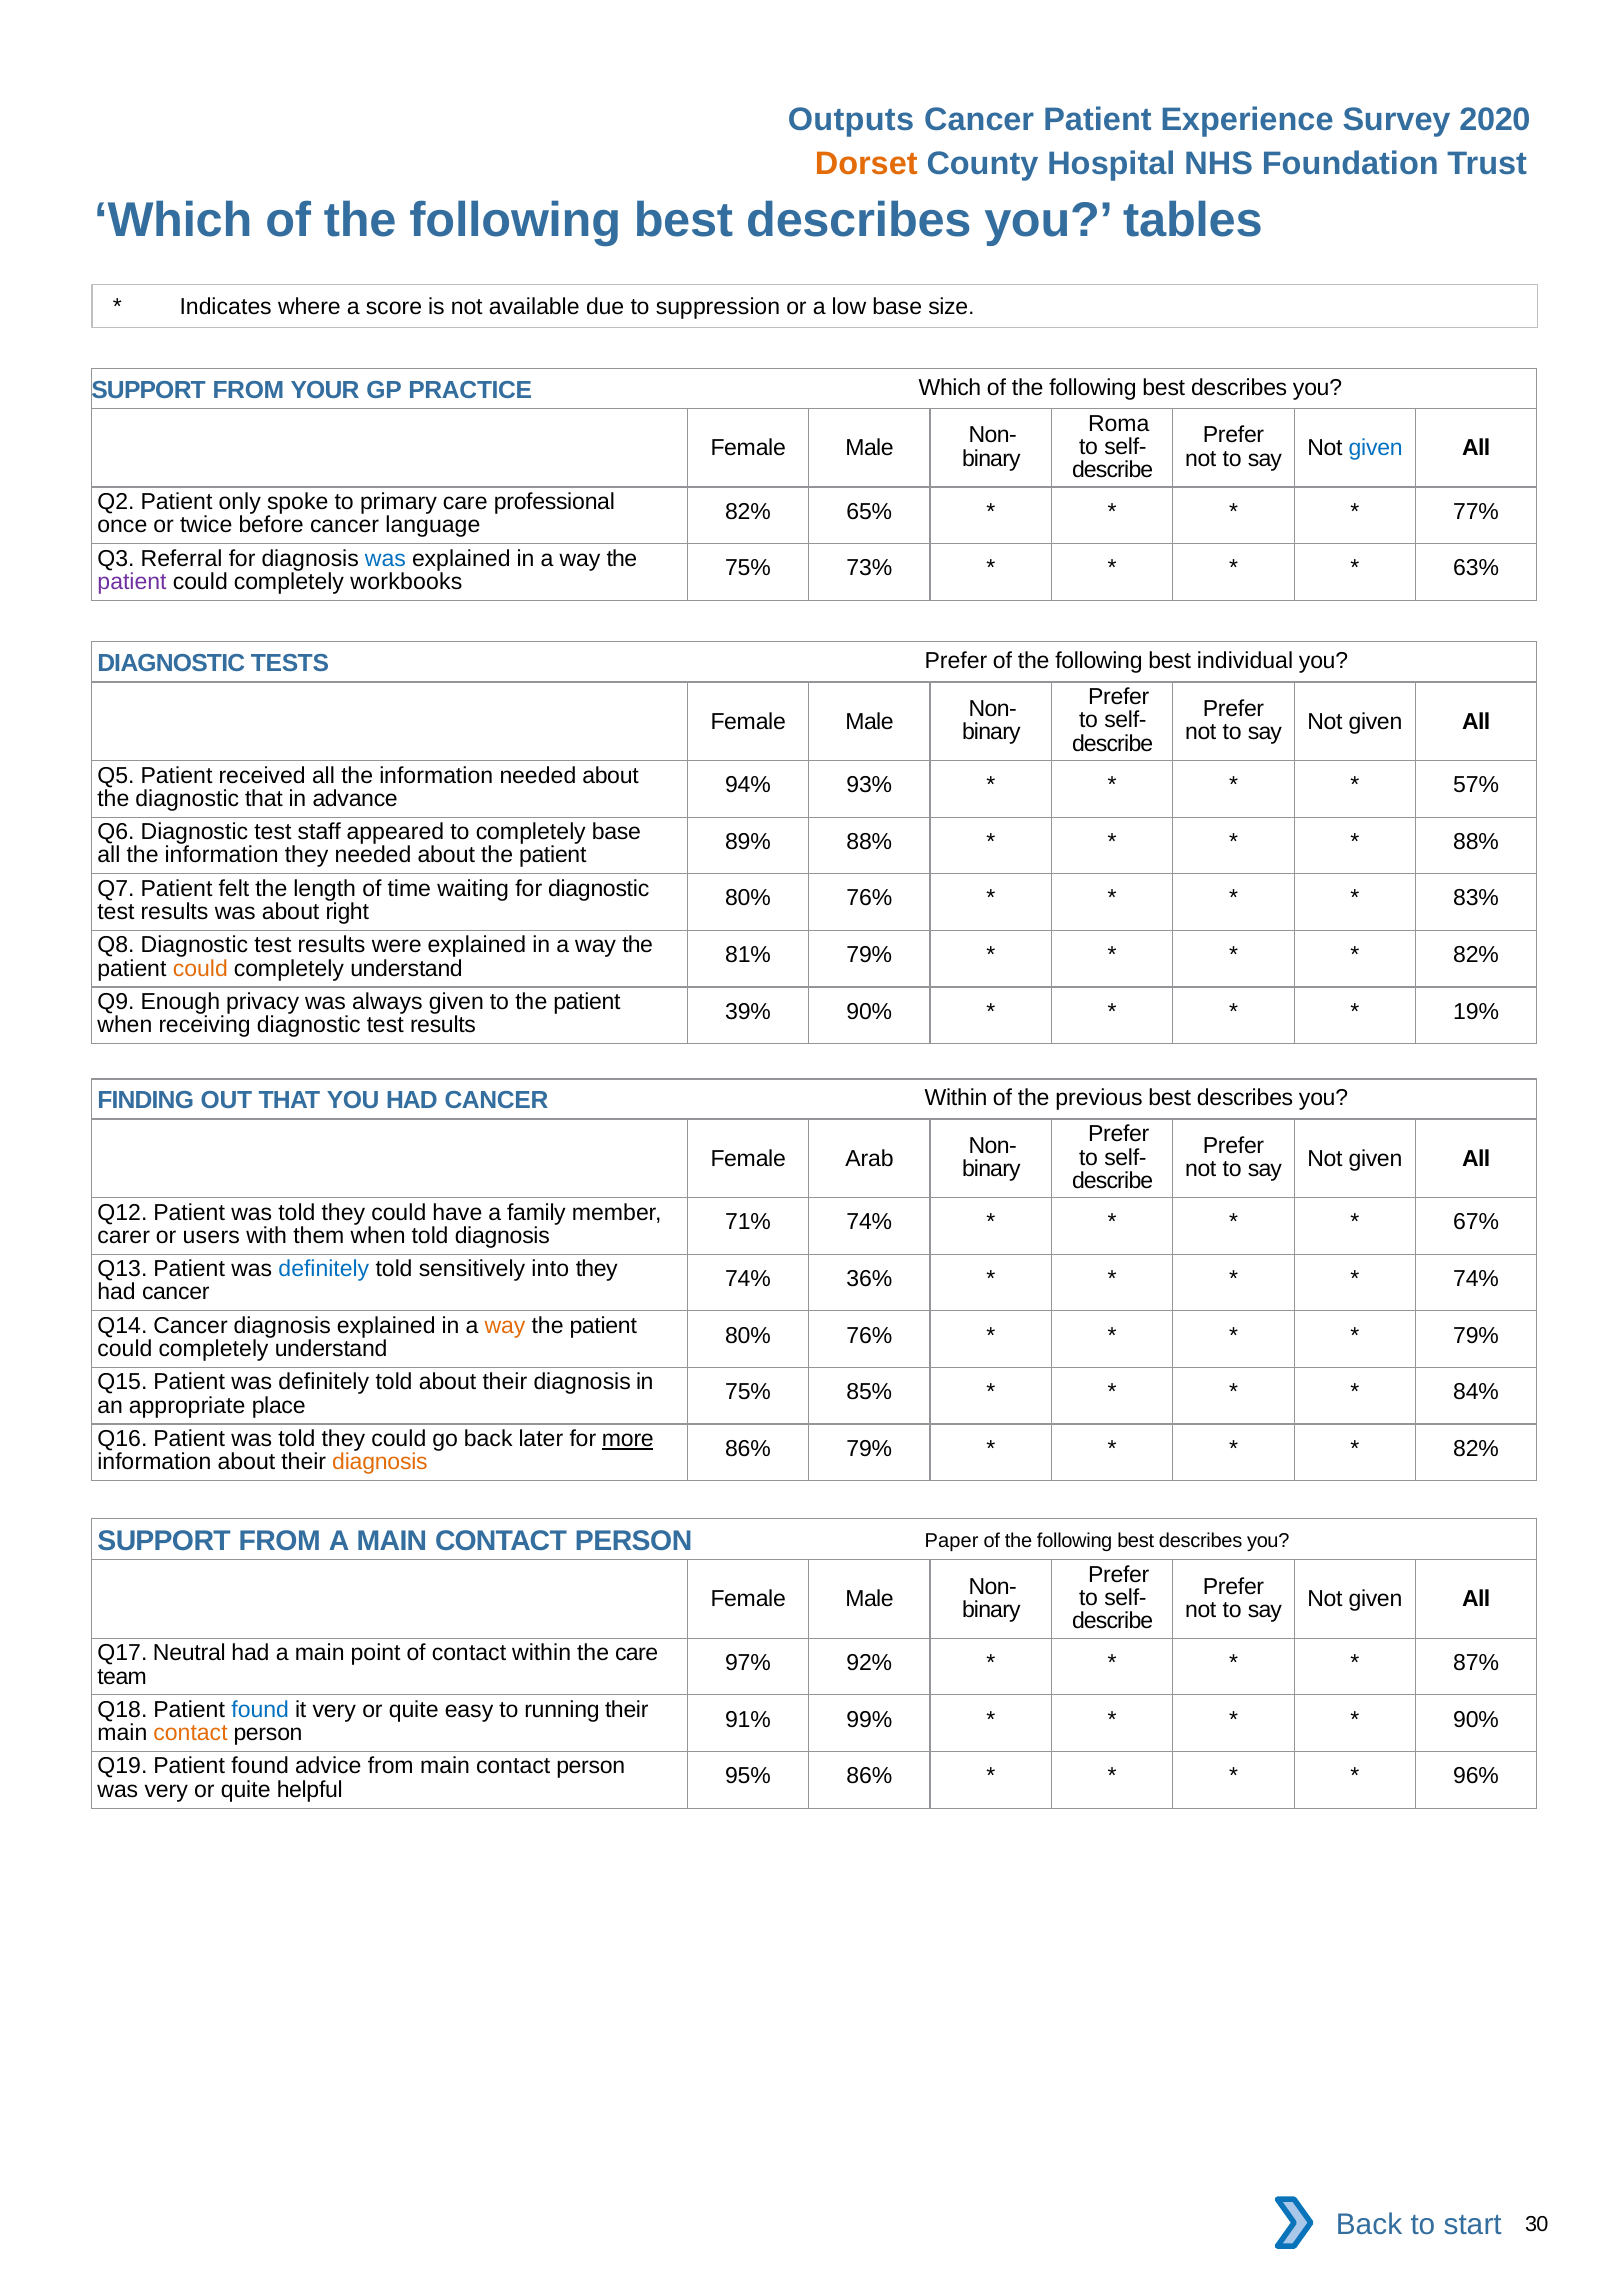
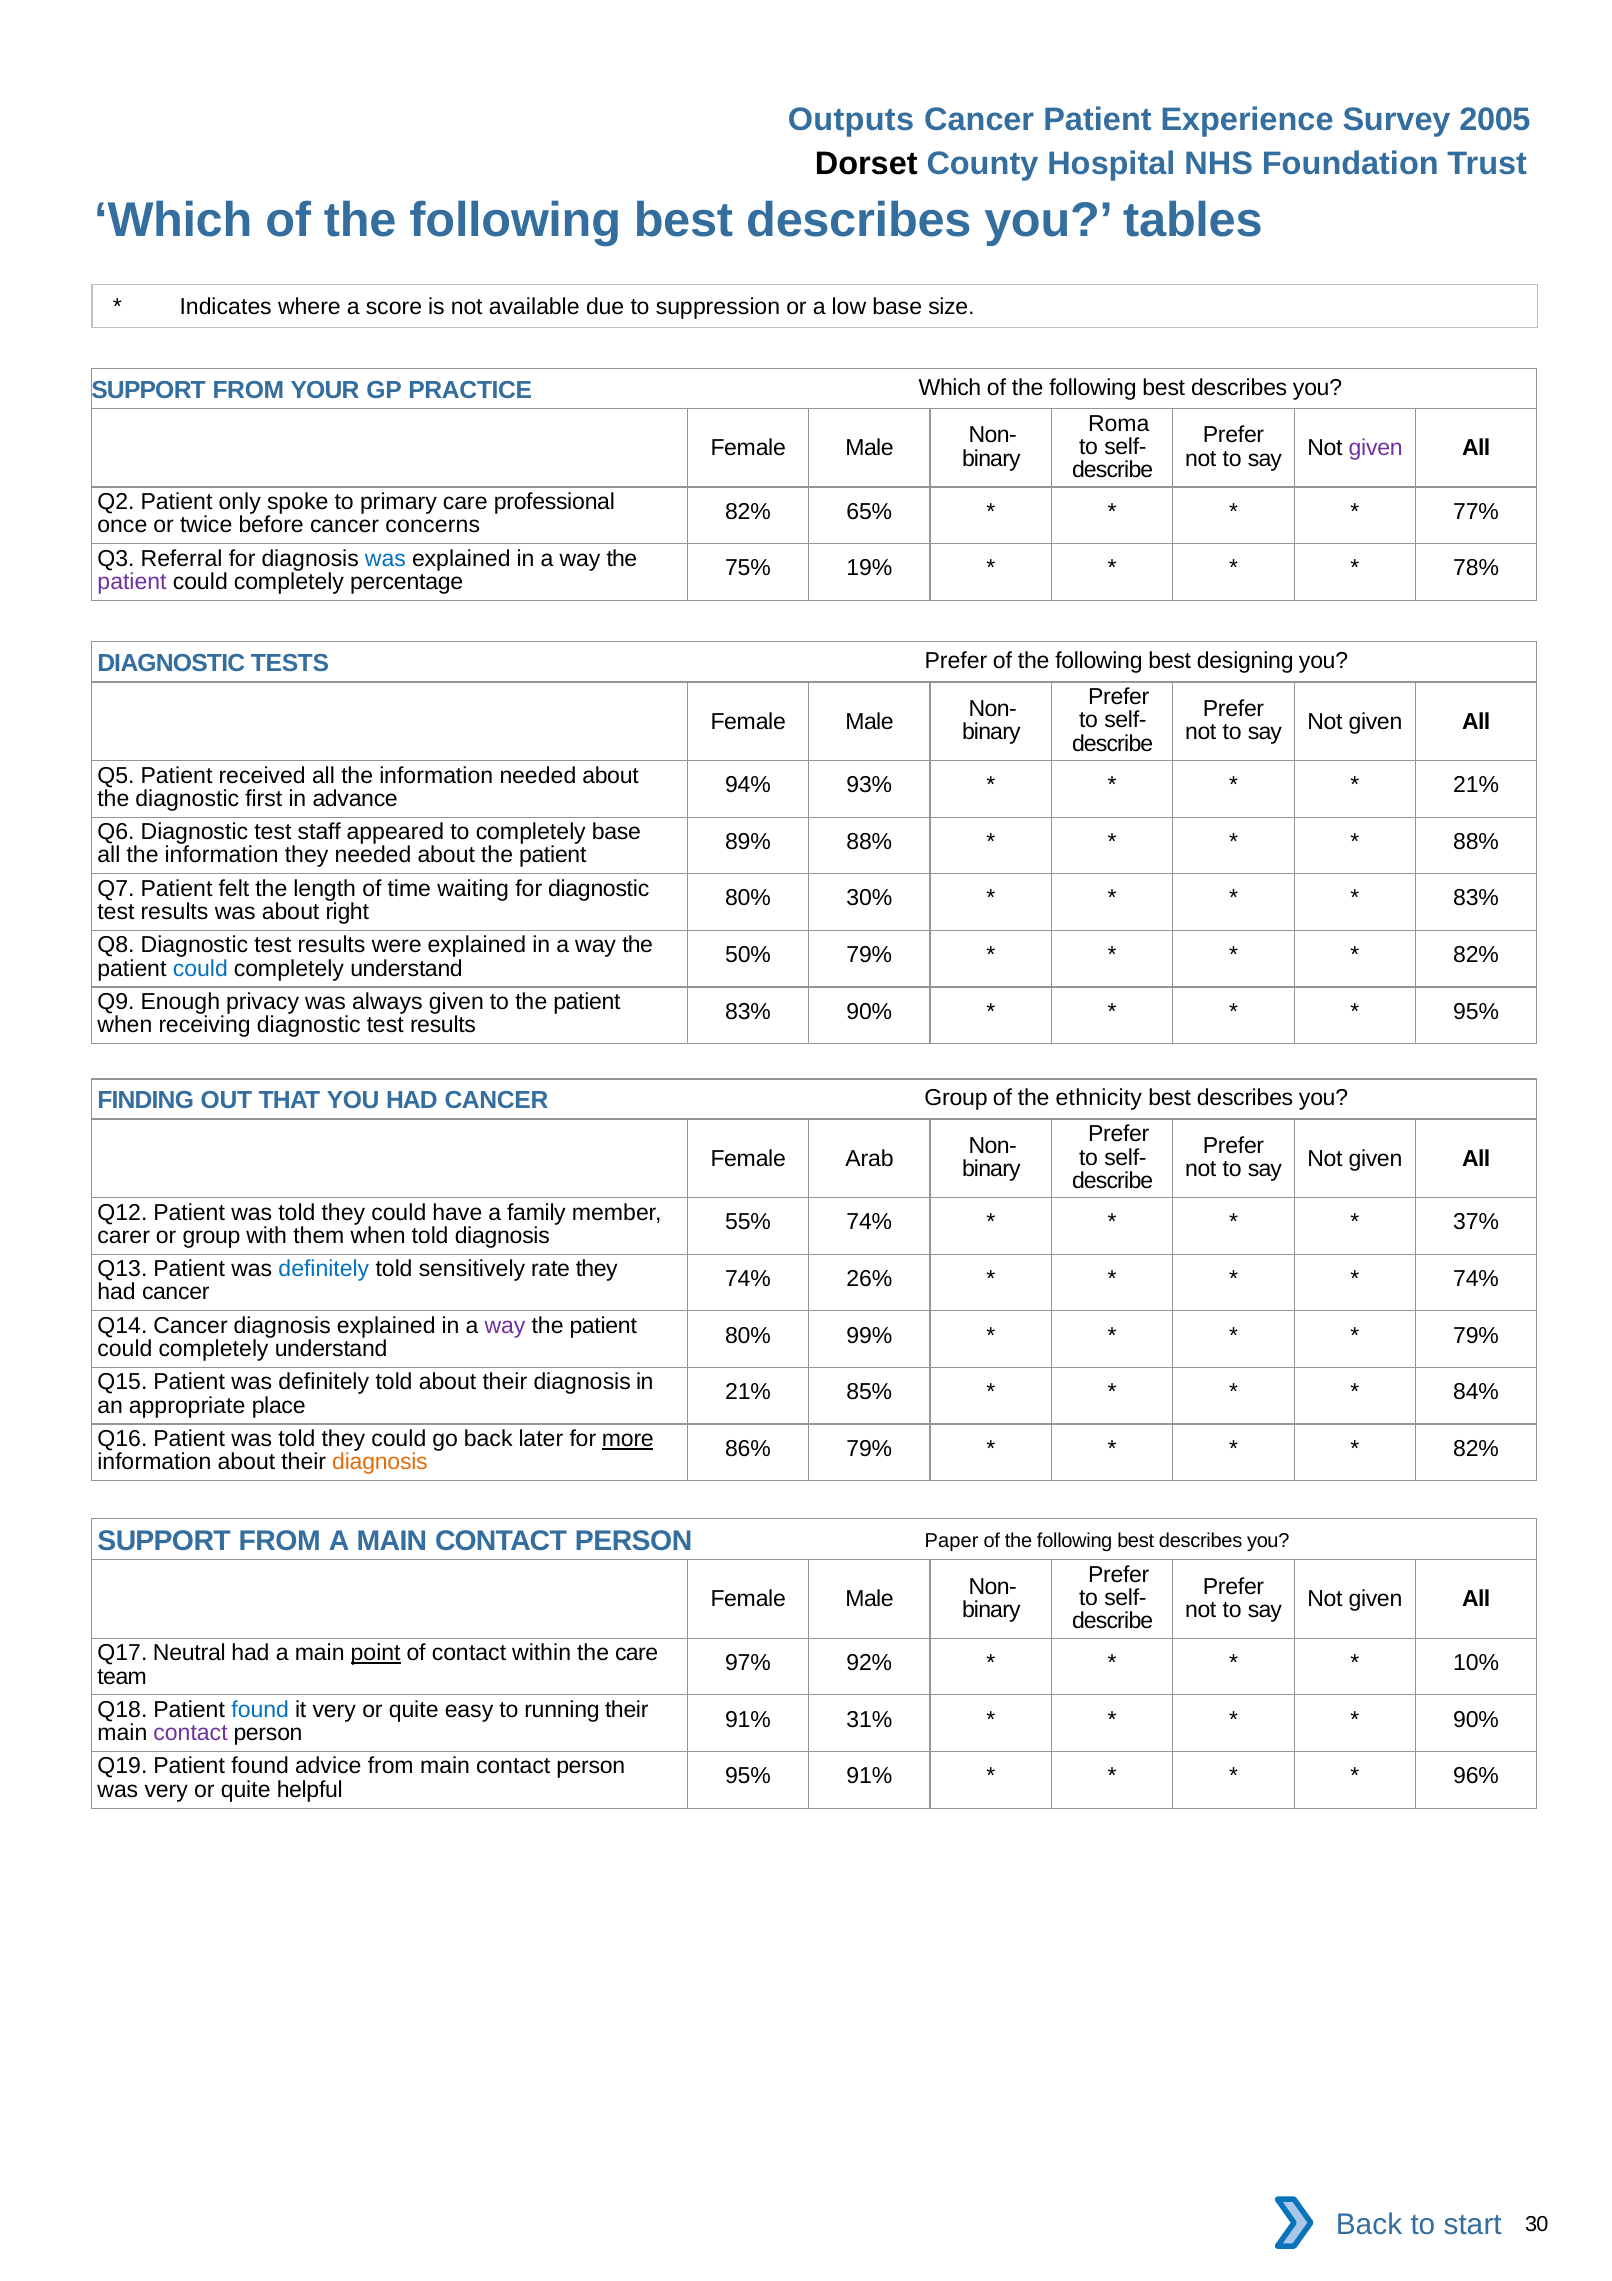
2020: 2020 -> 2005 (1495, 120)
Dorset colour: orange -> black (866, 164)
given colour: blue -> purple (1376, 448)
language: language -> concerns (433, 525)
73%: 73% -> 19% (869, 568)
63%: 63% -> 78% (1476, 568)
workbooks: workbooks -> percentage (407, 582)
individual: individual -> designing (1245, 661)
57%: 57% -> 21% (1476, 785)
diagnostic that: that -> first (264, 799)
76%: 76% -> 30% (869, 898)
81%: 81% -> 50% (748, 955)
could colour: orange -> blue (200, 969)
39%: 39% -> 83% (748, 1012)
19%: 19% -> 95% (1476, 1012)
CANCER Within: Within -> Group (956, 1098)
previous: previous -> ethnicity (1099, 1098)
71%: 71% -> 55% (748, 1222)
67%: 67% -> 37% (1476, 1222)
or users: users -> group (212, 1236)
into: into -> rate (551, 1269)
36%: 36% -> 26% (869, 1279)
way colour: orange -> purple (505, 1326)
76%: 76% -> 99% (869, 1336)
75%: 75% -> 21% (748, 1392)
point underline: none -> present (376, 1653)
87%: 87% -> 10% (1476, 1663)
99%: 99% -> 31% (869, 1720)
contact colour: orange -> purple (191, 1733)
95% 86%: 86% -> 91% (869, 1776)
